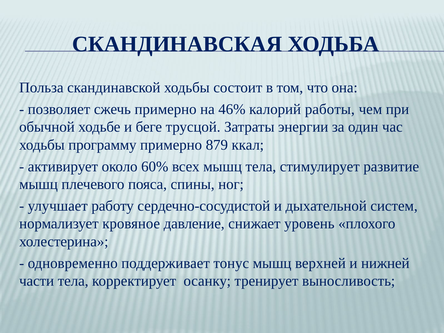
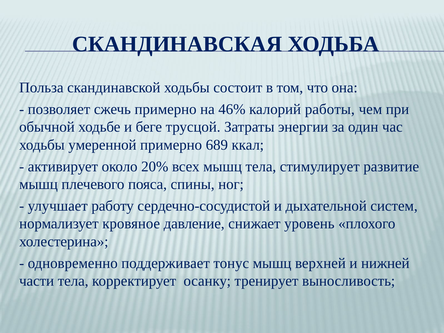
программу: программу -> умеренной (102, 145)
879: 879 -> 689 (217, 145)
60%: 60% -> 20% (155, 167)
